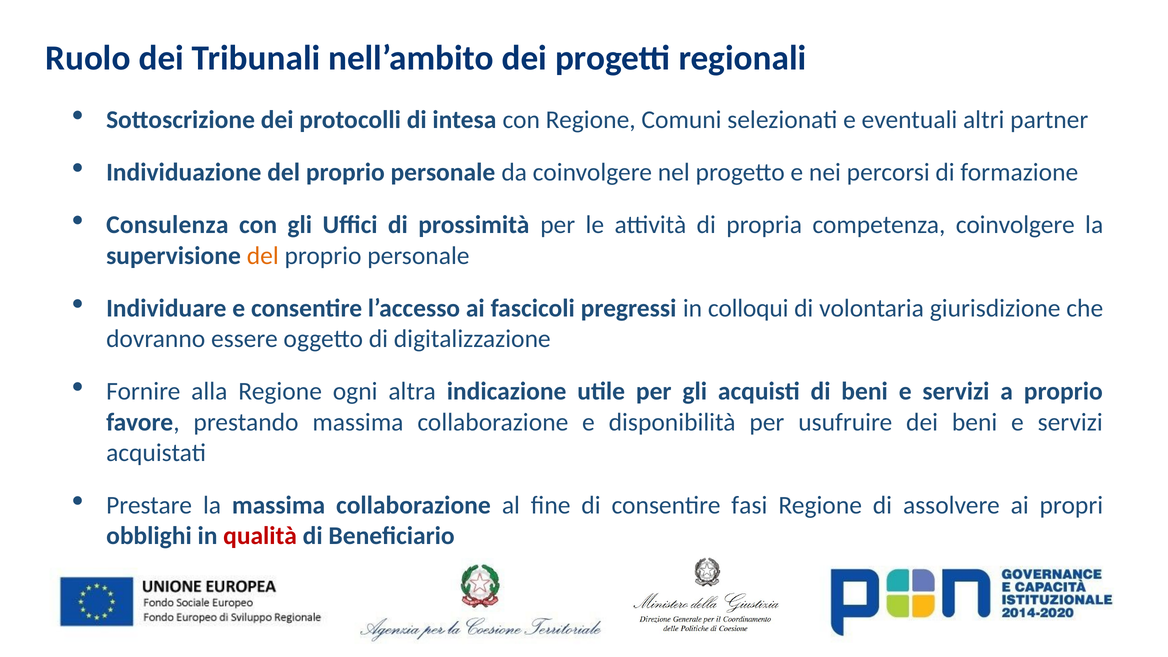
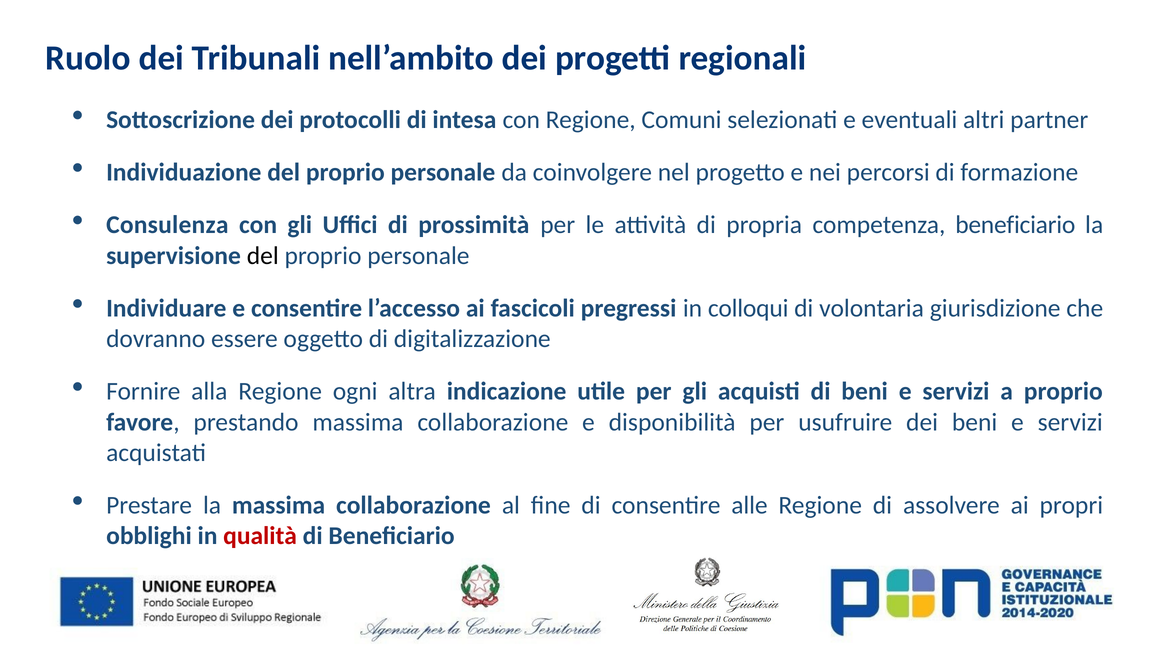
competenza coinvolgere: coinvolgere -> beneficiario (1015, 225)
del colour: orange -> black (263, 256)
fasi: fasi -> alle (749, 505)
